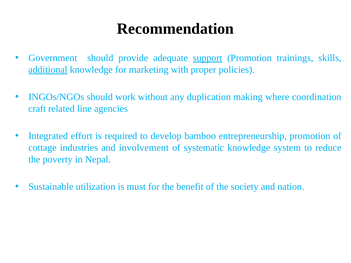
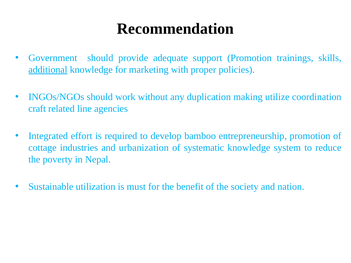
support underline: present -> none (208, 58)
where: where -> utilize (277, 97)
involvement: involvement -> urbanization (144, 148)
